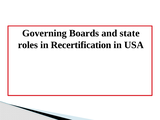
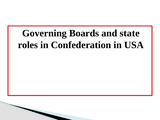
Recertification: Recertification -> Confederation (81, 45)
